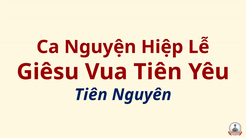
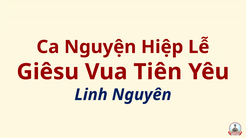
Tiên: Tiên -> Linh (91, 95)
